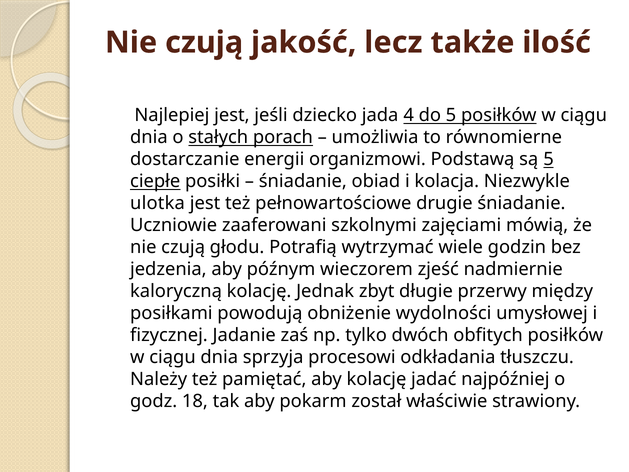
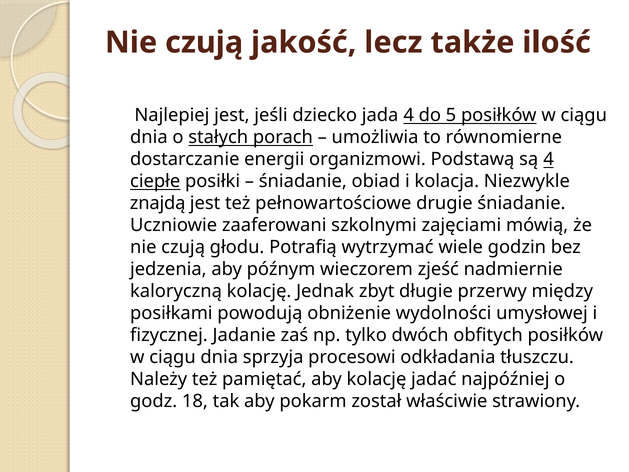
są 5: 5 -> 4 (549, 159)
ulotka: ulotka -> znajdą (158, 203)
